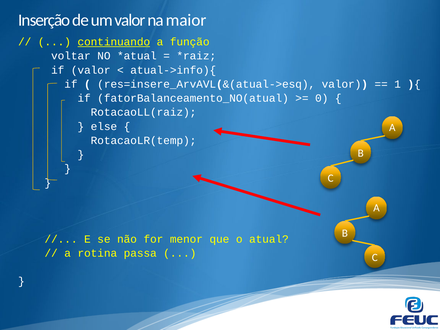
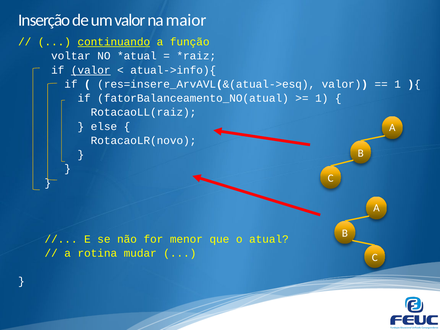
valor underline: none -> present (91, 70)
0: 0 -> 1 (322, 98)
RotacaoLR(temp: RotacaoLR(temp -> RotacaoLR(novo (144, 141)
passa: passa -> mudar (140, 253)
